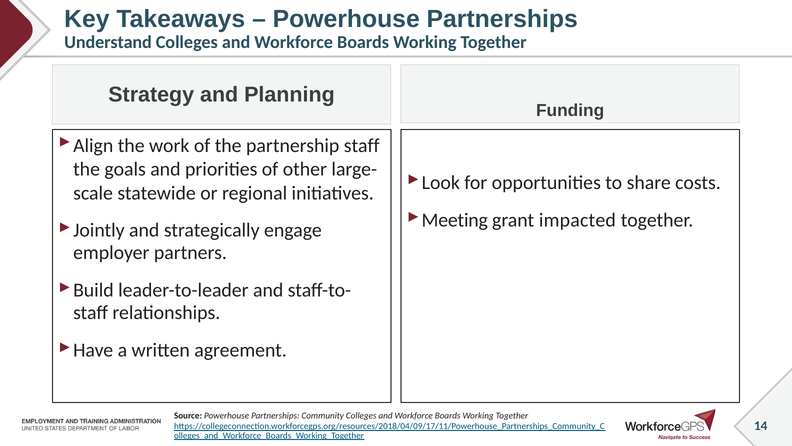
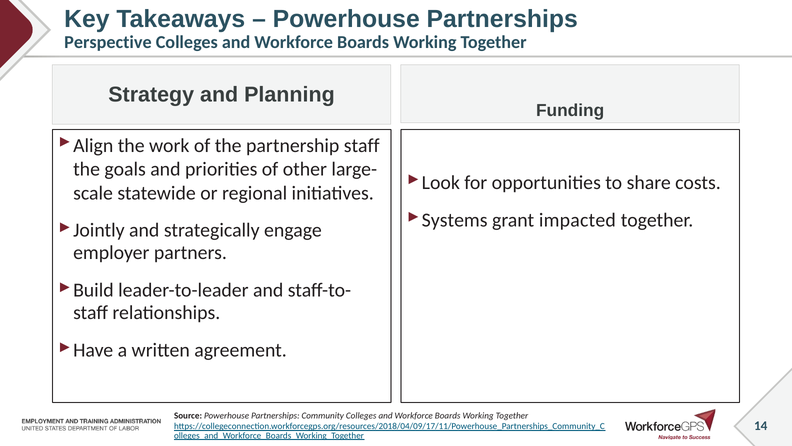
Understand: Understand -> Perspective (108, 42)
Meeting: Meeting -> Systems (455, 220)
